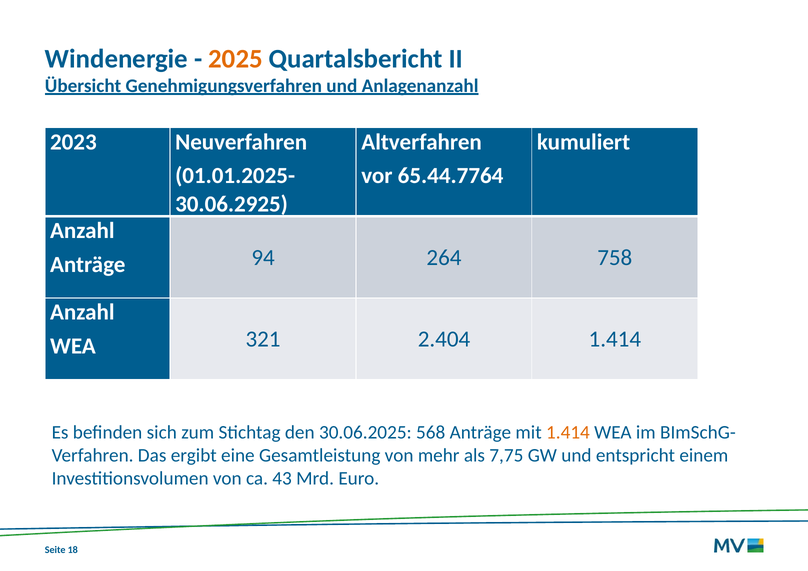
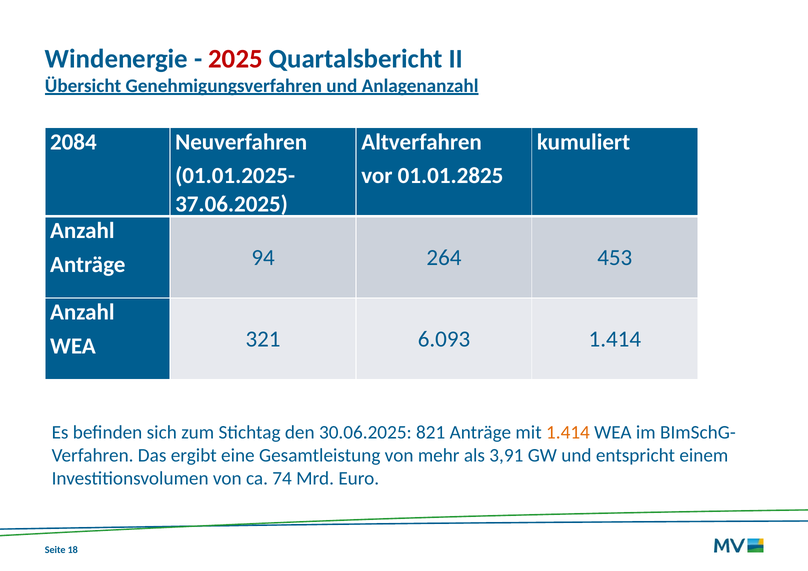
2025 colour: orange -> red (236, 59)
2023: 2023 -> 2084 (73, 142)
65.44.7764: 65.44.7764 -> 01.01.2825 (451, 176)
30.06.2925: 30.06.2925 -> 37.06.2025 (232, 204)
758: 758 -> 453 (615, 258)
2.404: 2.404 -> 6.093 (444, 339)
568: 568 -> 821 (431, 433)
7,75: 7,75 -> 3,91 (506, 456)
43: 43 -> 74 (282, 479)
